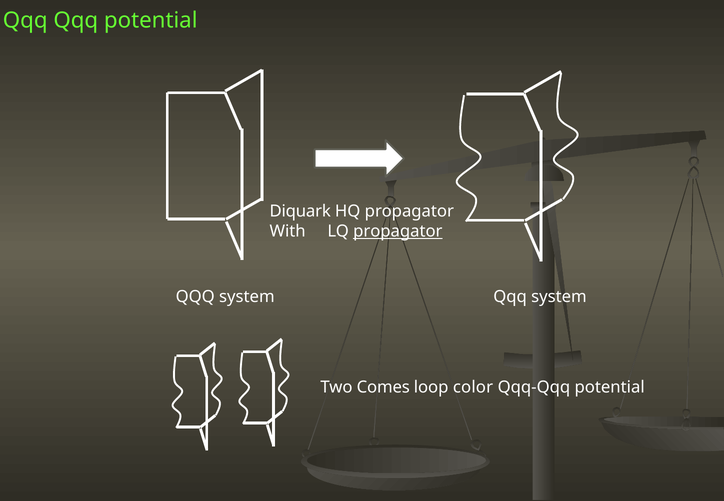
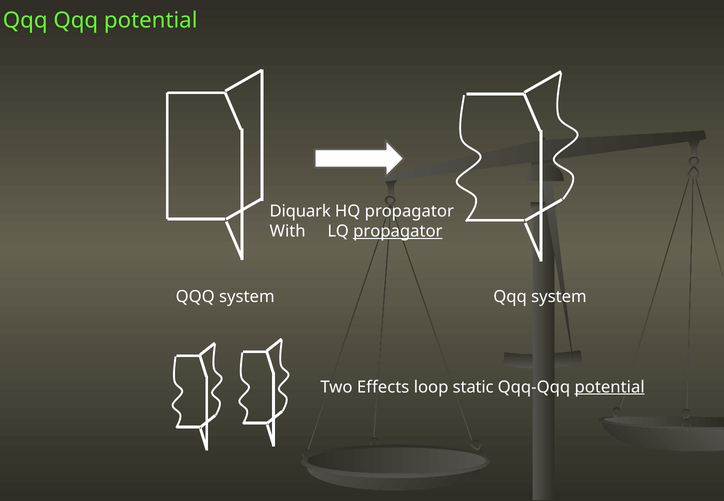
Comes: Comes -> Effects (383, 387)
color: color -> static (473, 387)
potential underline: none -> present (610, 387)
